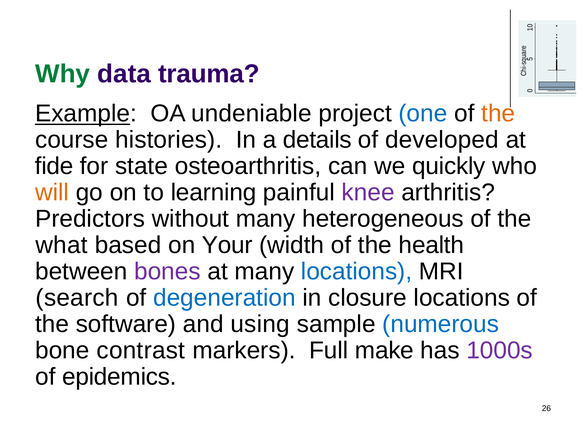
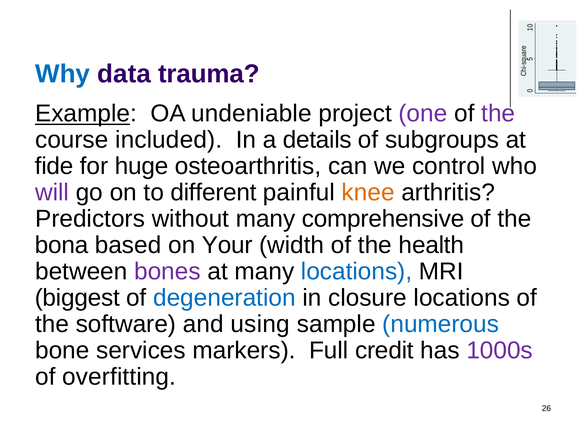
Why colour: green -> blue (63, 74)
one colour: blue -> purple (423, 114)
the colour: orange -> purple (498, 114)
histories: histories -> included (169, 140)
developed: developed -> subgroups (442, 140)
state: state -> huge (142, 166)
quickly: quickly -> control (449, 166)
will colour: orange -> purple (52, 193)
learning: learning -> different (214, 193)
knee colour: purple -> orange (368, 193)
heterogeneous: heterogeneous -> comprehensive (383, 219)
what: what -> bona (62, 245)
search: search -> biggest (77, 298)
contrast: contrast -> services (141, 351)
make: make -> credit (384, 351)
epidemics: epidemics -> overfitting (119, 377)
